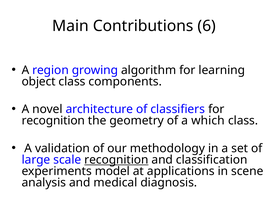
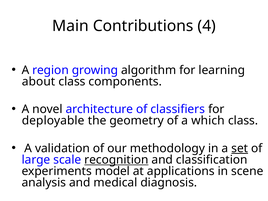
6: 6 -> 4 (207, 26)
object: object -> about (39, 82)
recognition: recognition -> deployable (53, 121)
set underline: none -> present (240, 148)
